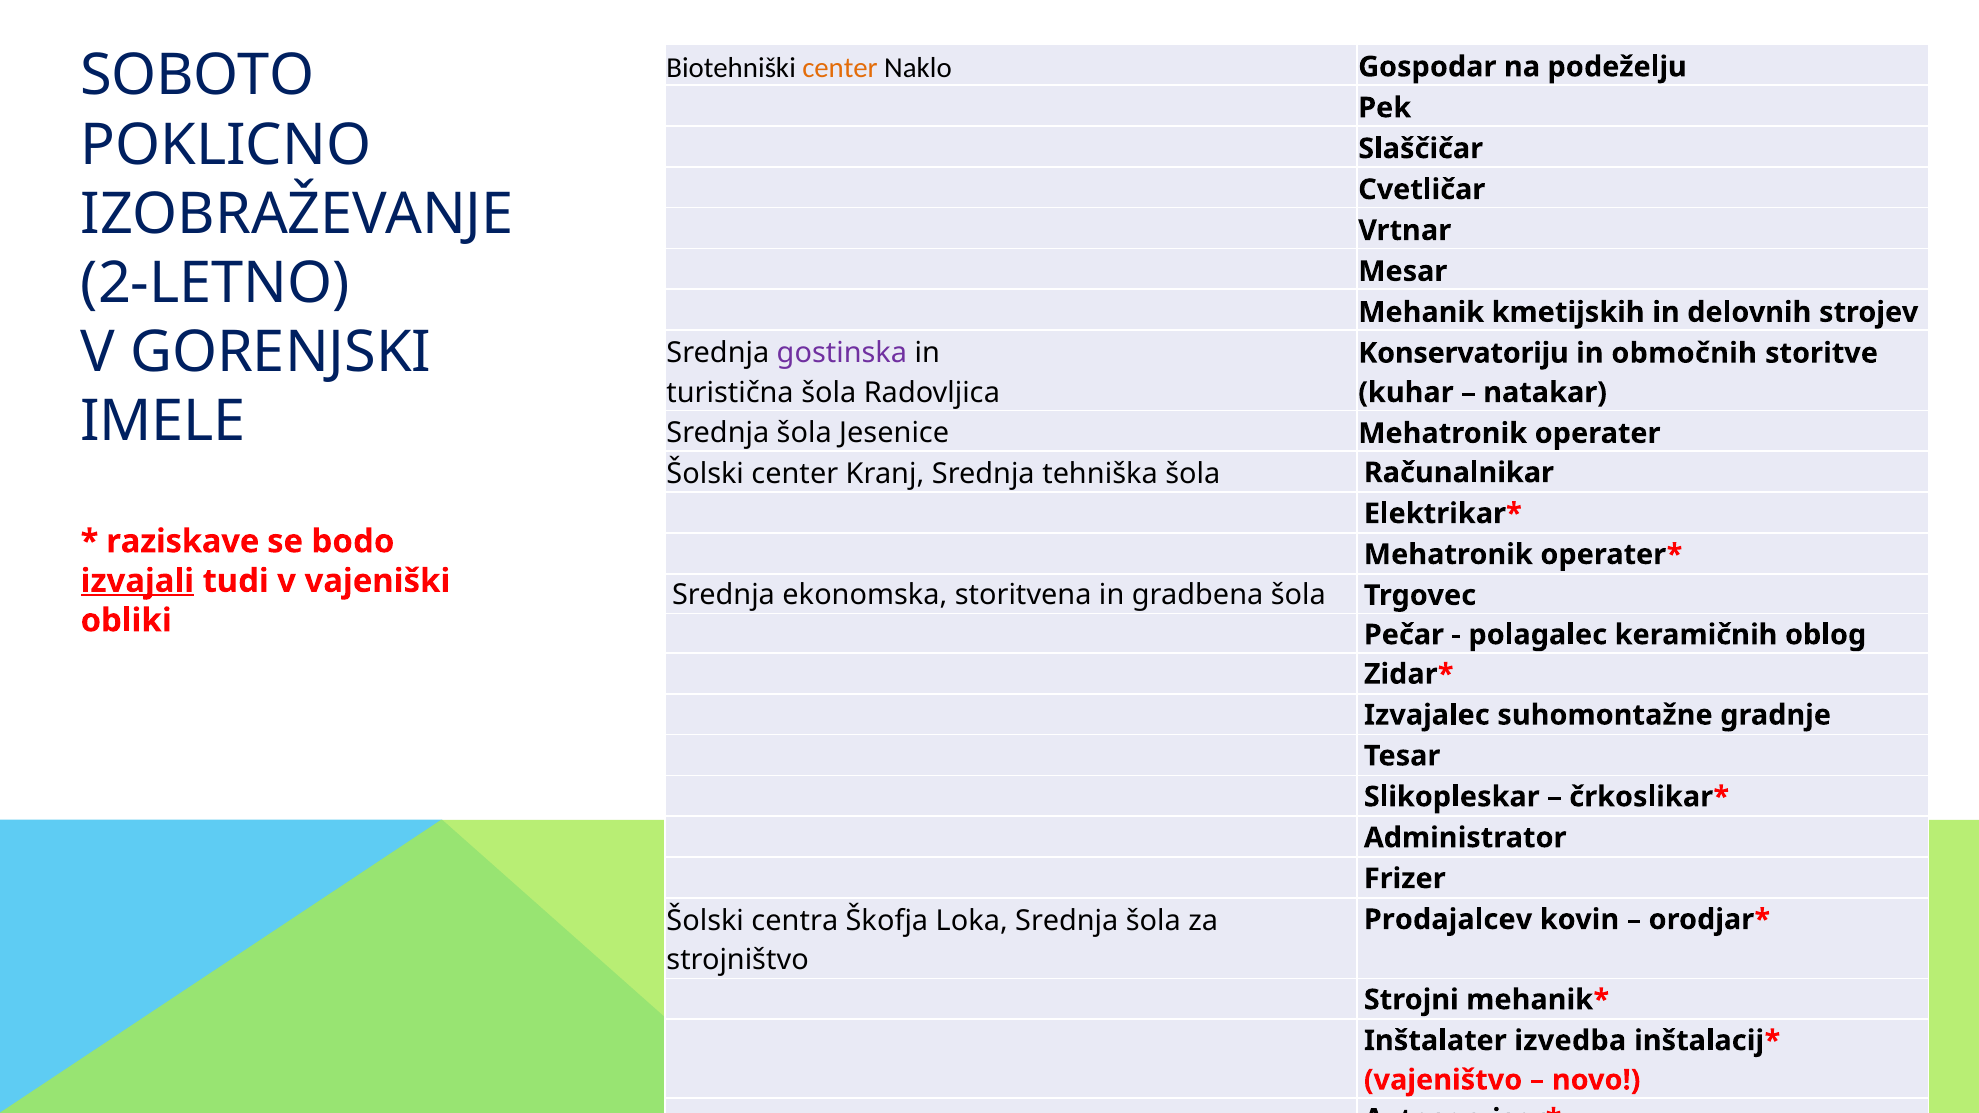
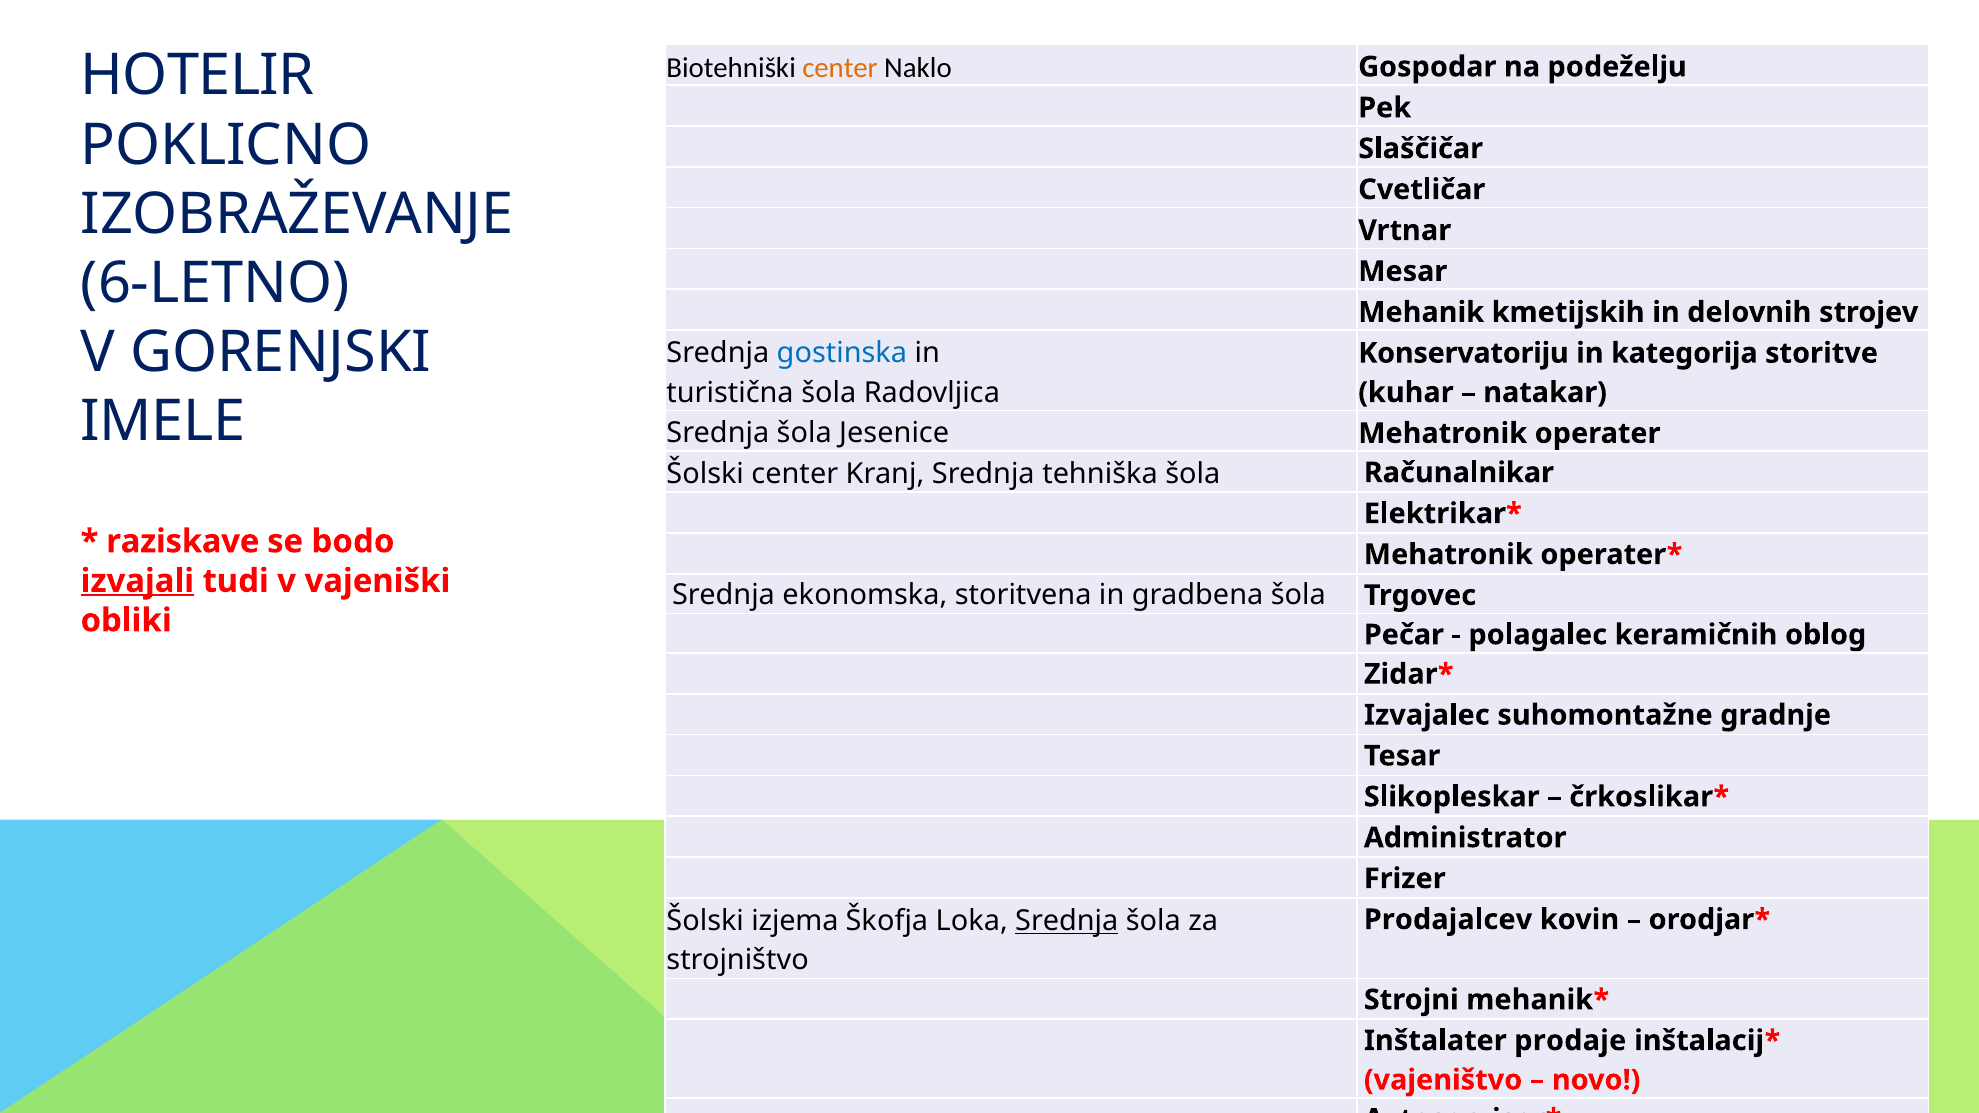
SOBOTO: SOBOTO -> HOTELIR (198, 76)
2-LETNO: 2-LETNO -> 6-LETNO (215, 283)
gostinska colour: purple -> blue (842, 353)
območnih: območnih -> kategorija (1684, 353)
centra: centra -> izjema (795, 921)
Srednja underline: none -> present (1067, 921)
izvedba: izvedba -> prodaje (1570, 1041)
